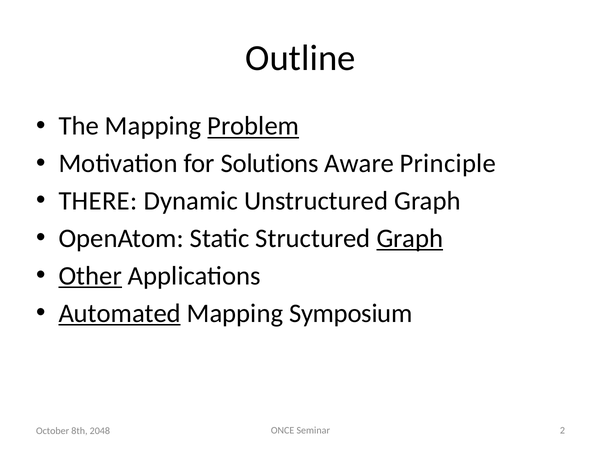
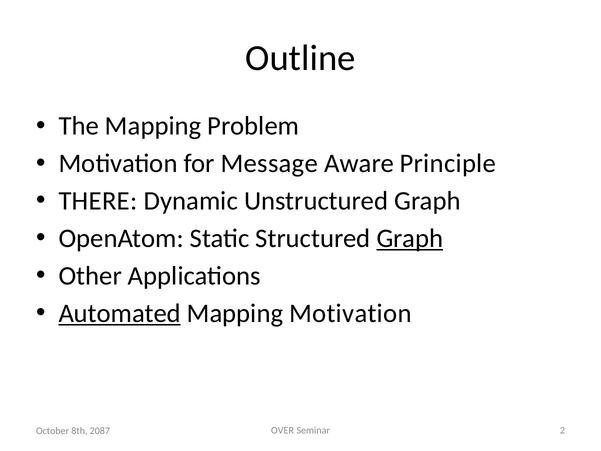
Problem underline: present -> none (253, 126)
Solutions: Solutions -> Message (269, 163)
Other underline: present -> none (90, 276)
Mapping Symposium: Symposium -> Motivation (351, 313)
ONCE: ONCE -> OVER (283, 430)
2048: 2048 -> 2087 (100, 430)
